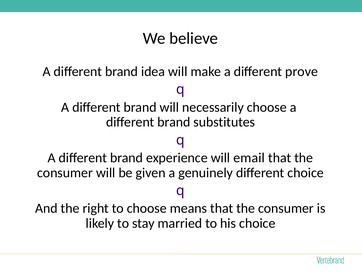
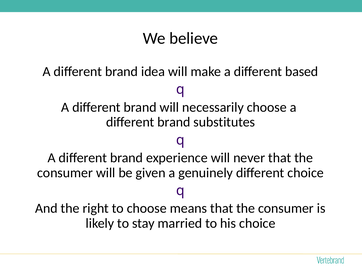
prove: prove -> based (302, 71)
email: email -> never (249, 157)
